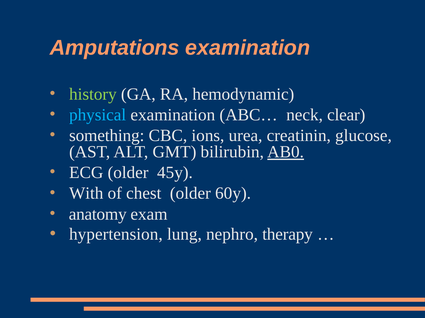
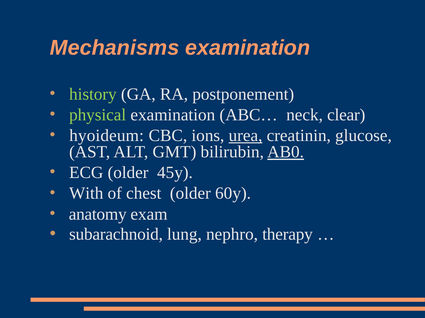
Amputations: Amputations -> Mechanisms (115, 48)
hemodynamic: hemodynamic -> postponement (243, 94)
physical colour: light blue -> light green (98, 115)
something: something -> hyoideum (107, 136)
urea underline: none -> present (246, 136)
hypertension: hypertension -> subarachnoid (116, 235)
